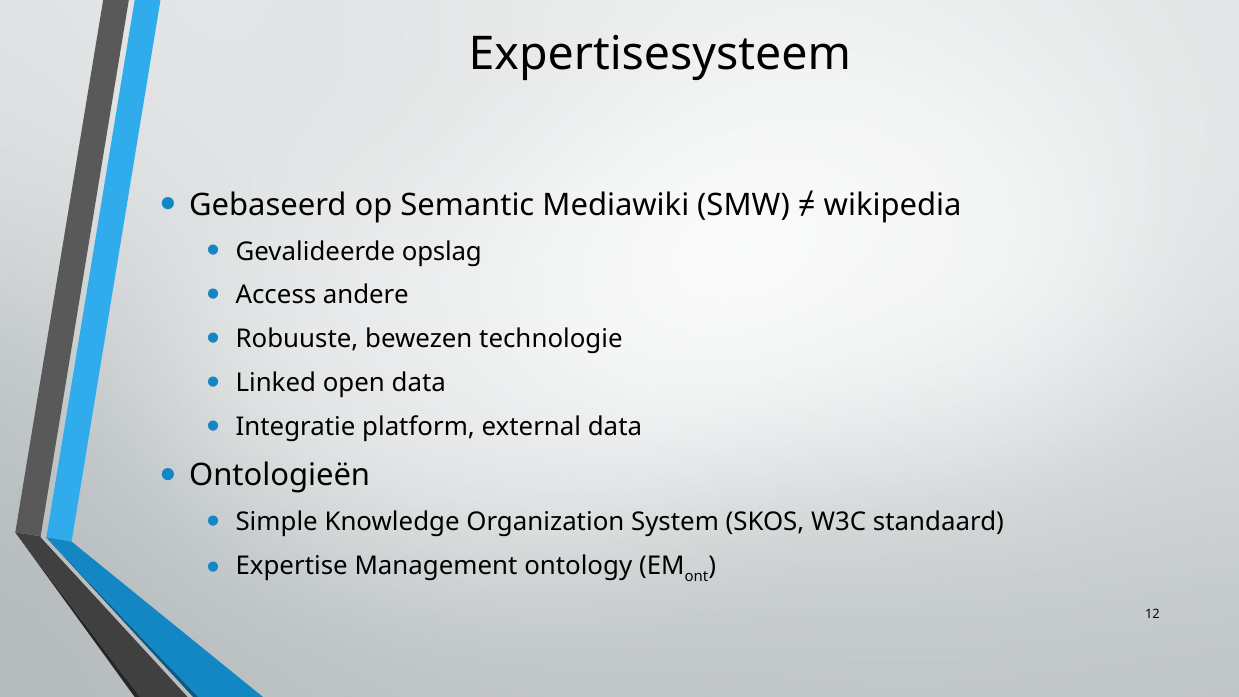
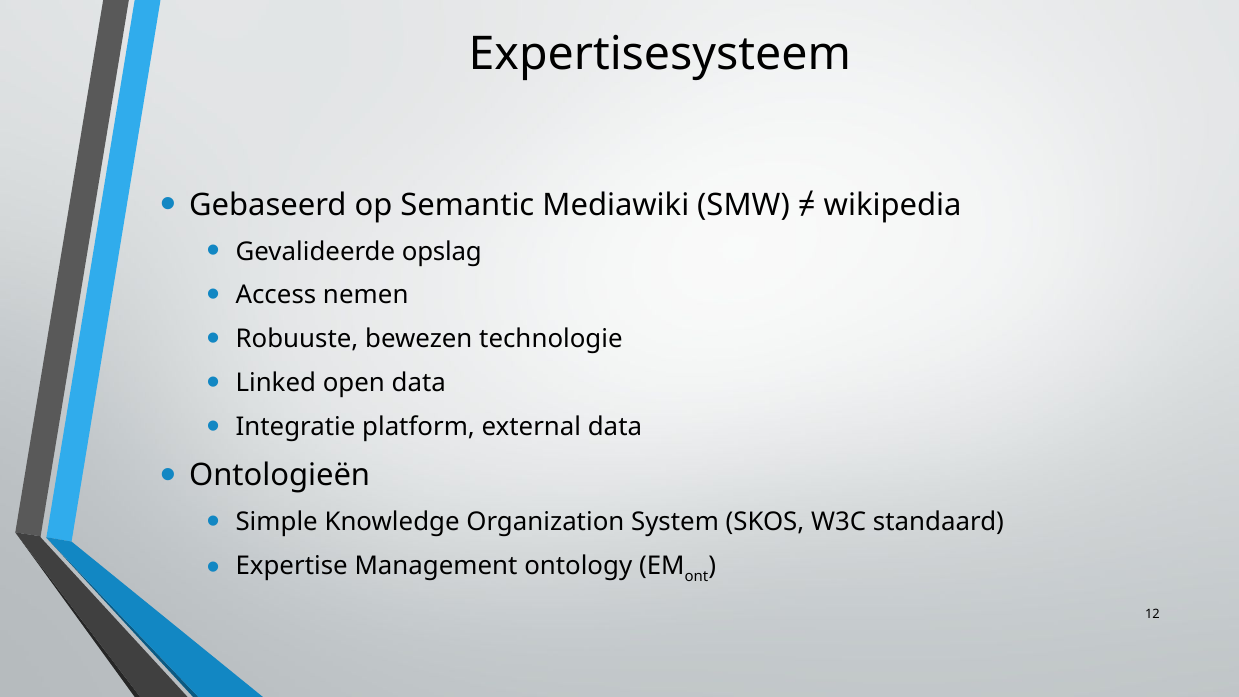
andere: andere -> nemen (366, 295)
